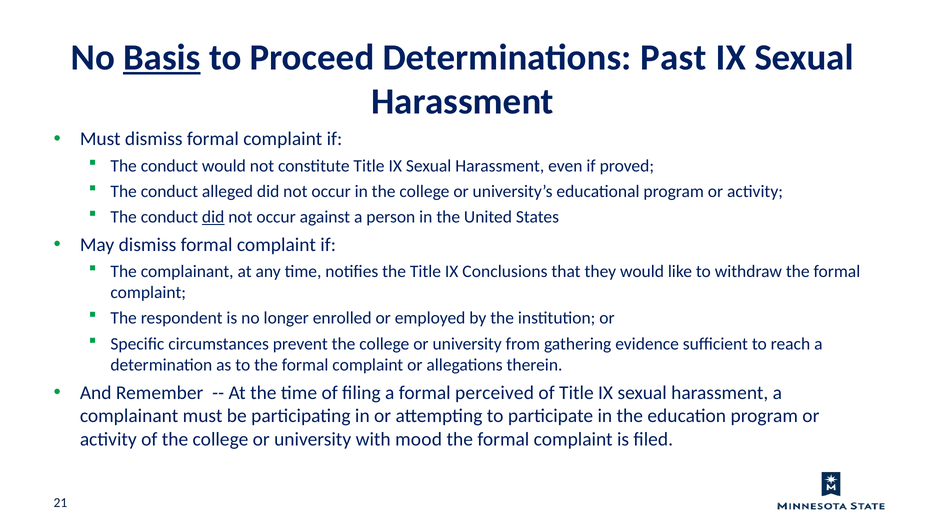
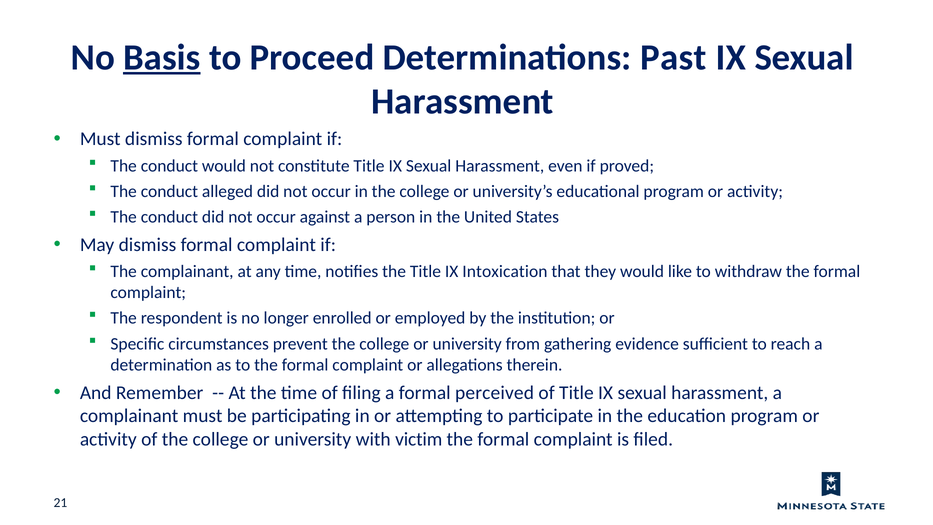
did underline: present -> none (213, 217)
Conclusions: Conclusions -> Intoxication (505, 271)
mood: mood -> victim (419, 439)
